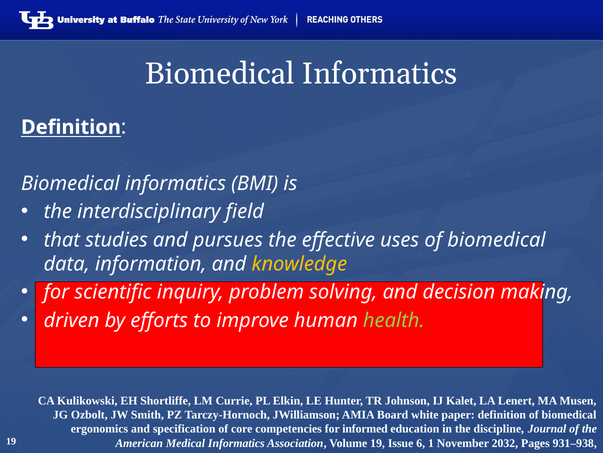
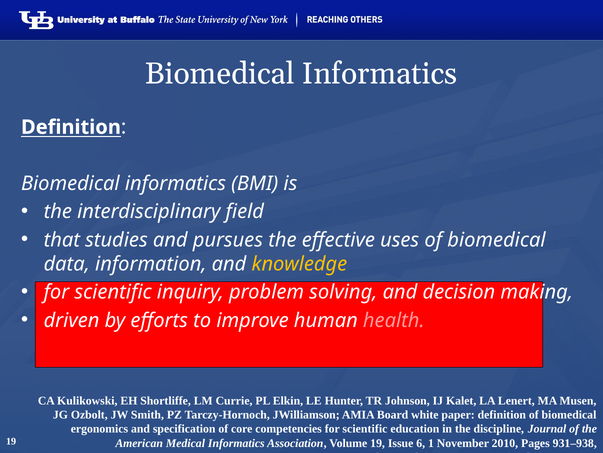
health colour: light green -> pink (394, 320)
competencies for informed: informed -> scientific (365, 428)
2032: 2032 -> 2010 (505, 442)
